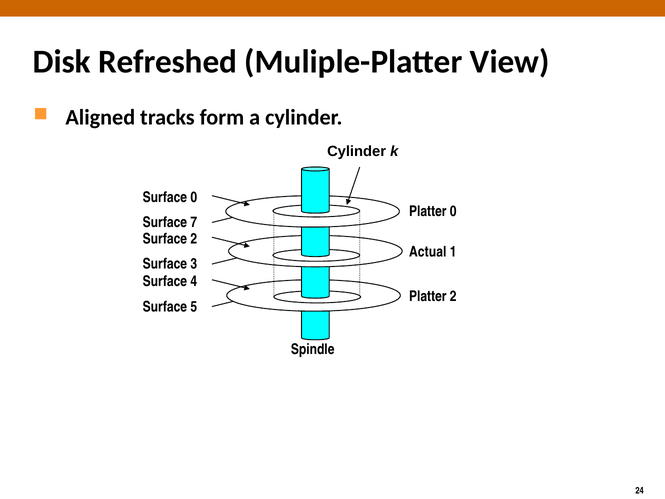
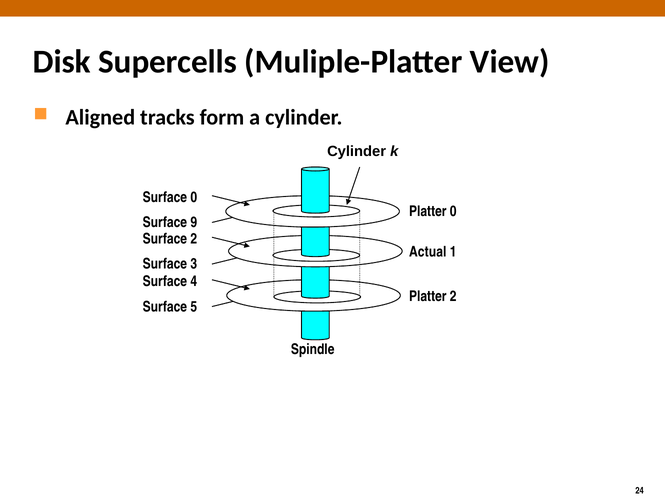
Refreshed: Refreshed -> Supercells (168, 62)
7: 7 -> 9 (194, 222)
